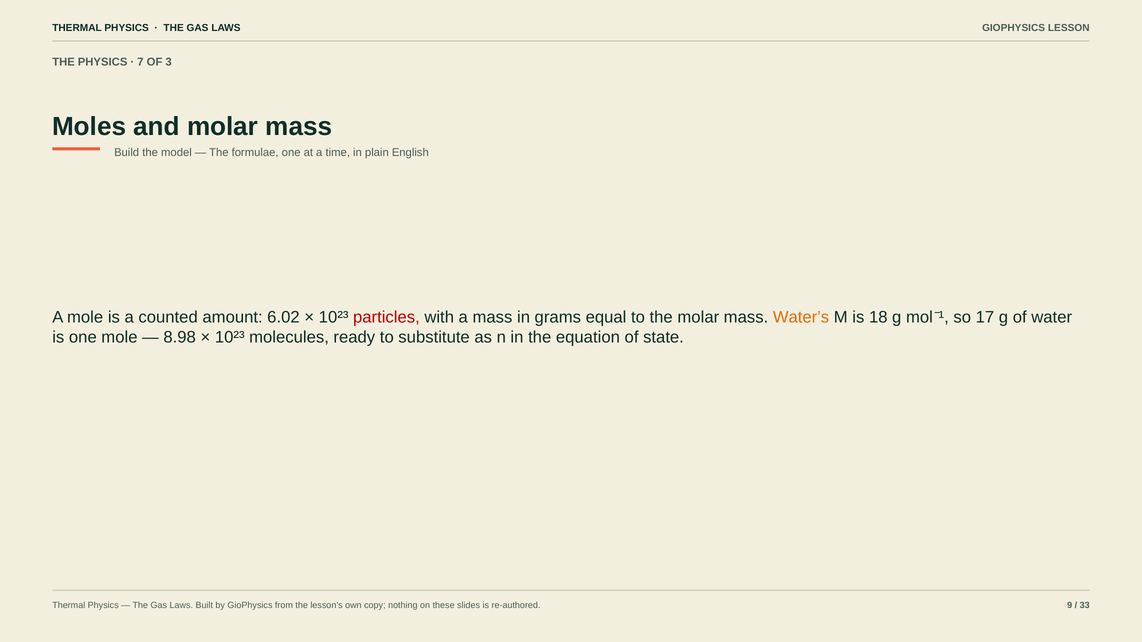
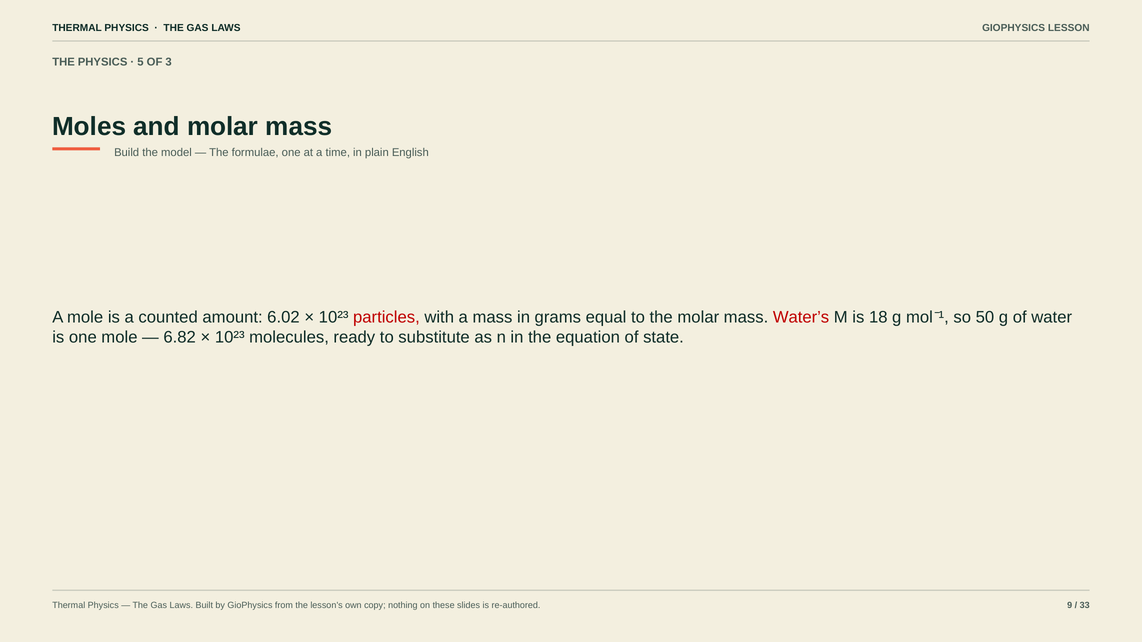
7: 7 -> 5 (140, 62)
Water’s colour: orange -> red (801, 317)
17: 17 -> 50 (985, 317)
8.98: 8.98 -> 6.82 (180, 337)
